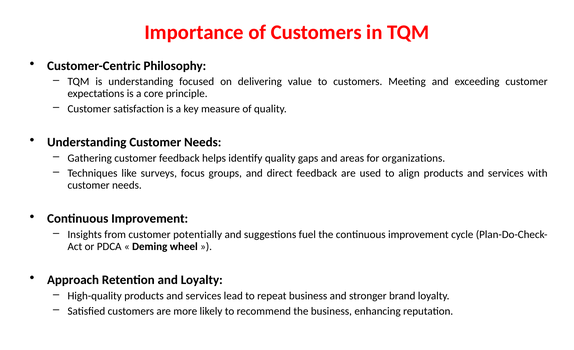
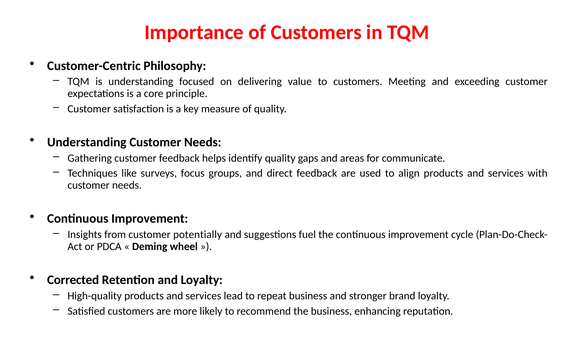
organizations: organizations -> communicate (414, 158)
Approach: Approach -> Corrected (73, 279)
